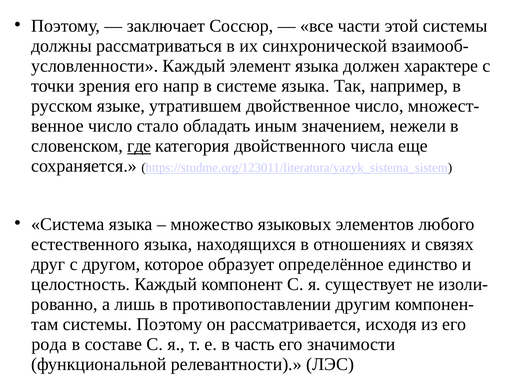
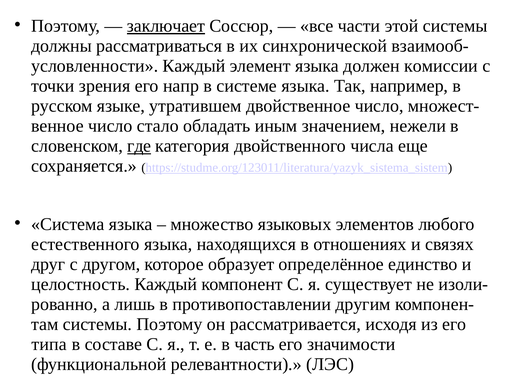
заключает underline: none -> present (166, 26)
характере: характере -> комиссии (441, 66)
рода: рода -> типа (49, 344)
